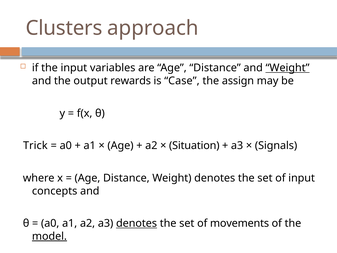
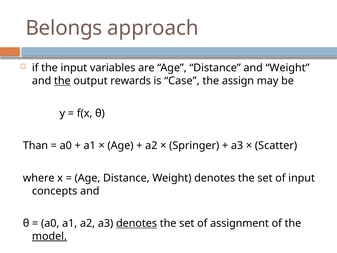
Clusters: Clusters -> Belongs (64, 28)
Weight underline: present -> none (288, 68)
the underline: none -> present (62, 81)
Trick: Trick -> Than (35, 145)
Situation: Situation -> Springer (194, 145)
Signals: Signals -> Scatter (276, 145)
movements: movements -> assignment (240, 223)
